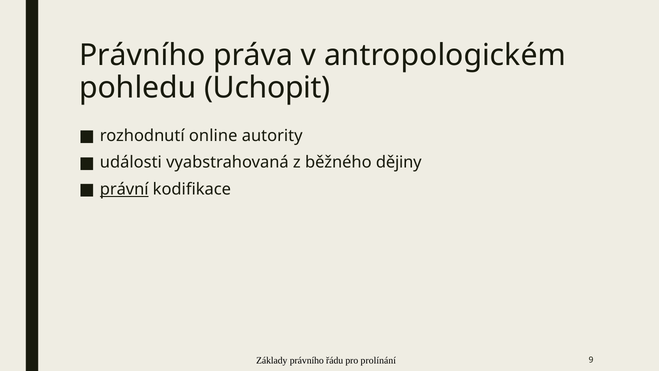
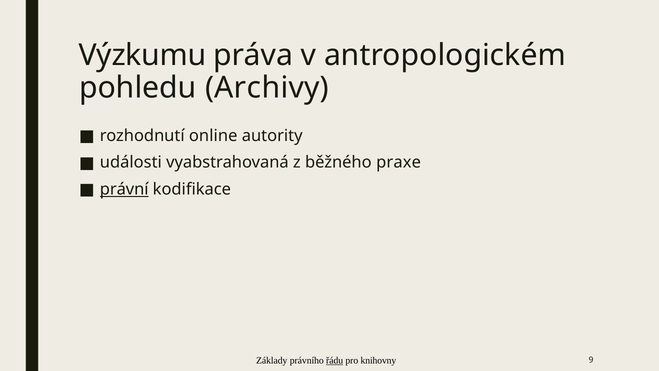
Právního: Právního -> Výzkumu (142, 55)
Uchopit: Uchopit -> Archivy (267, 88)
dějiny: dějiny -> praxe (399, 162)
řádu underline: none -> present (335, 360)
prolínání: prolínání -> knihovny (378, 360)
